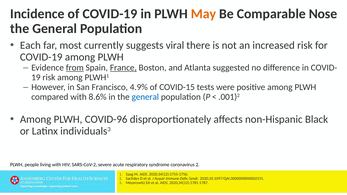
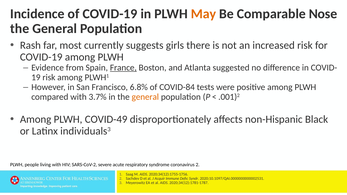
Each: Each -> Rash (30, 45)
viral: viral -> girls (175, 45)
from underline: present -> none (75, 68)
4.9%: 4.9% -> 6.8% (139, 87)
COVID-15: COVID-15 -> COVID-84 (177, 87)
8.6%: 8.6% -> 3.7% (98, 97)
general colour: blue -> orange (145, 97)
COVID-96: COVID-96 -> COVID-49 (106, 119)
